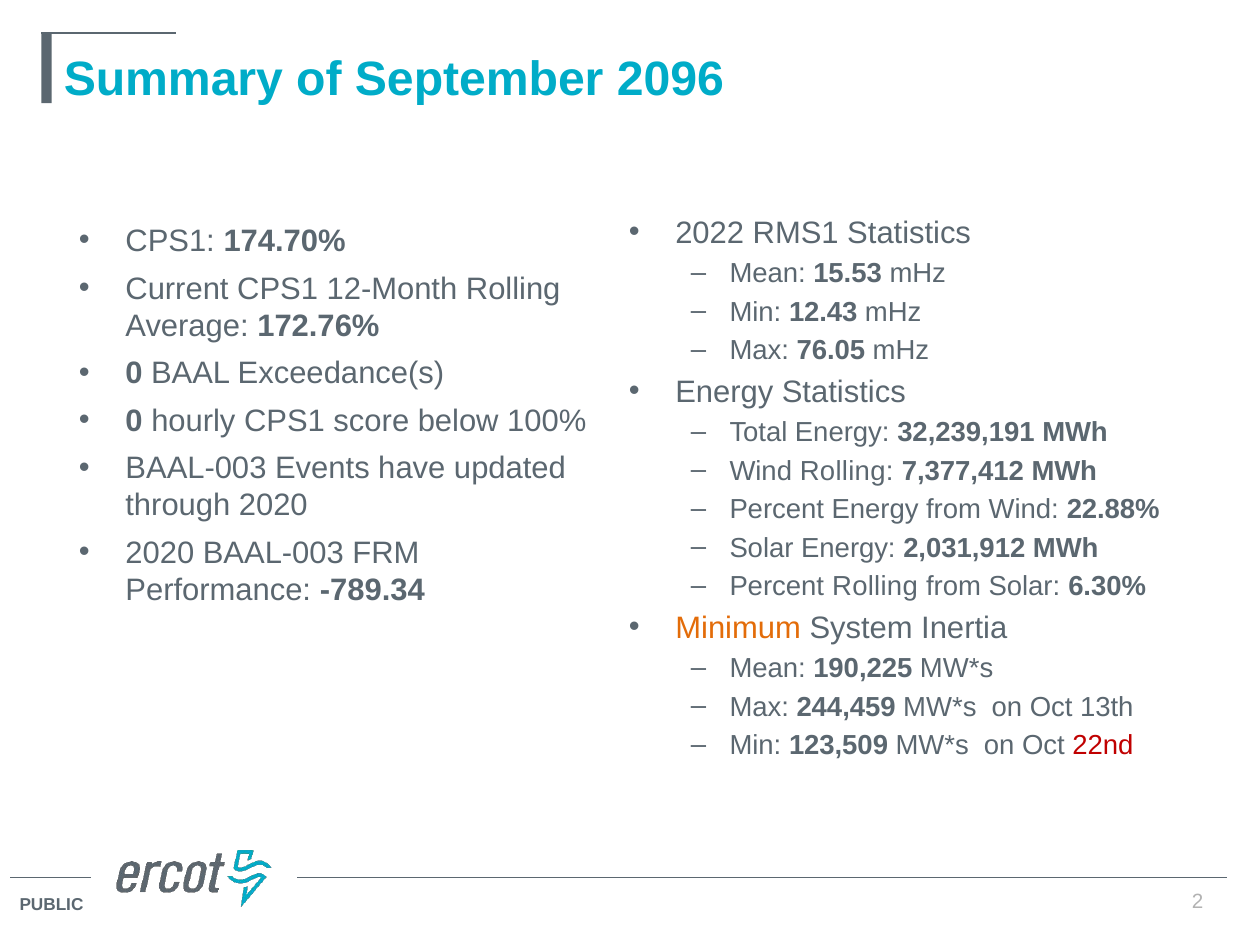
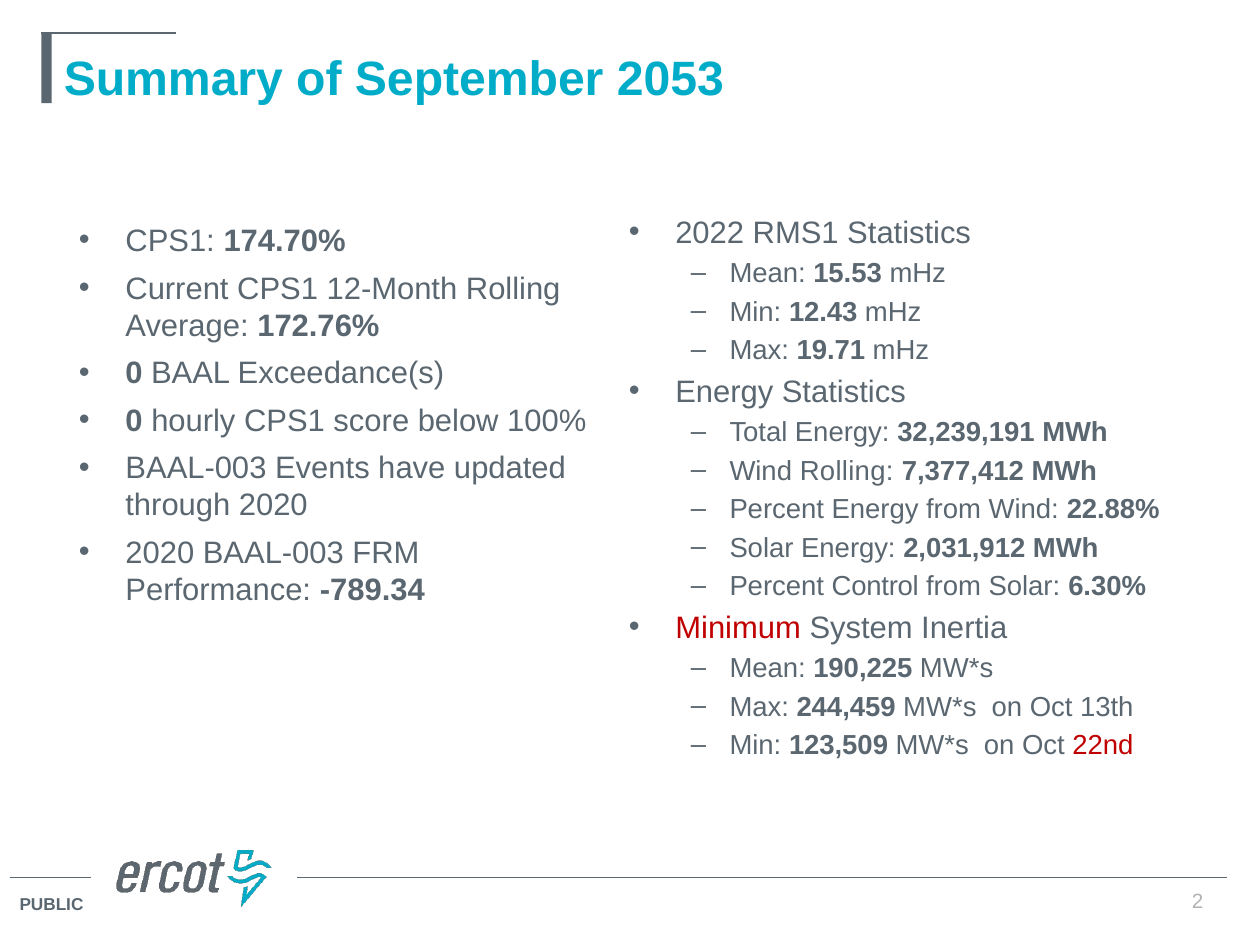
2096: 2096 -> 2053 (670, 80)
76.05: 76.05 -> 19.71 (831, 351)
Percent Rolling: Rolling -> Control (875, 587)
Minimum colour: orange -> red (738, 628)
